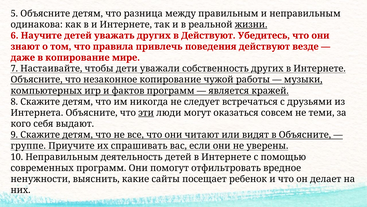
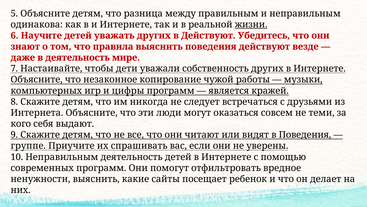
правила привлечь: привлечь -> выяснить (159, 46)
в копирование: копирование -> деятельность (78, 57)
фактов: фактов -> цифры (128, 91)
эти underline: present -> none (146, 113)
в Объясните: Объясните -> Поведения (305, 135)
